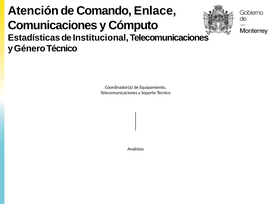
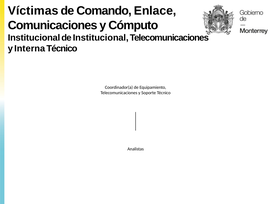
Atención: Atención -> Víctimas (33, 11)
Estadísticas: Estadísticas -> Institucional (34, 38)
Género: Género -> Interna (30, 49)
